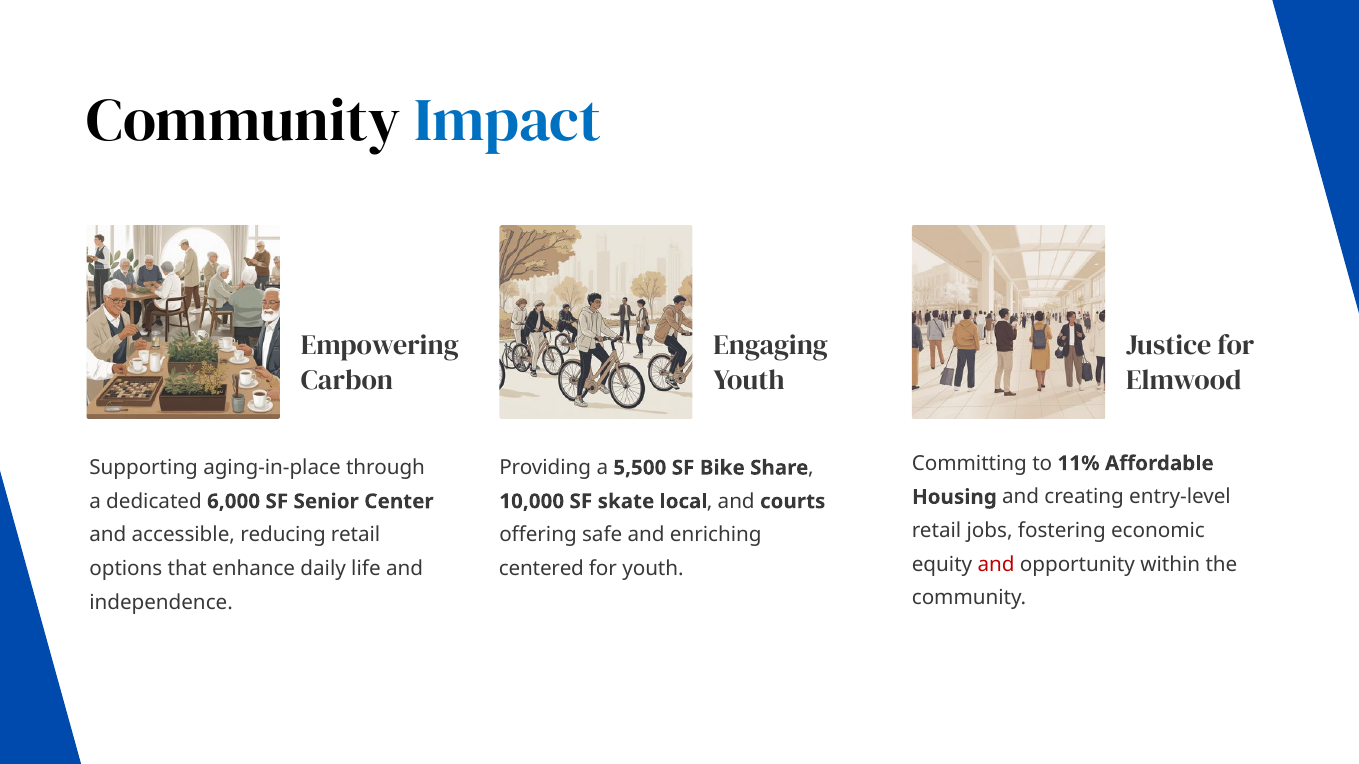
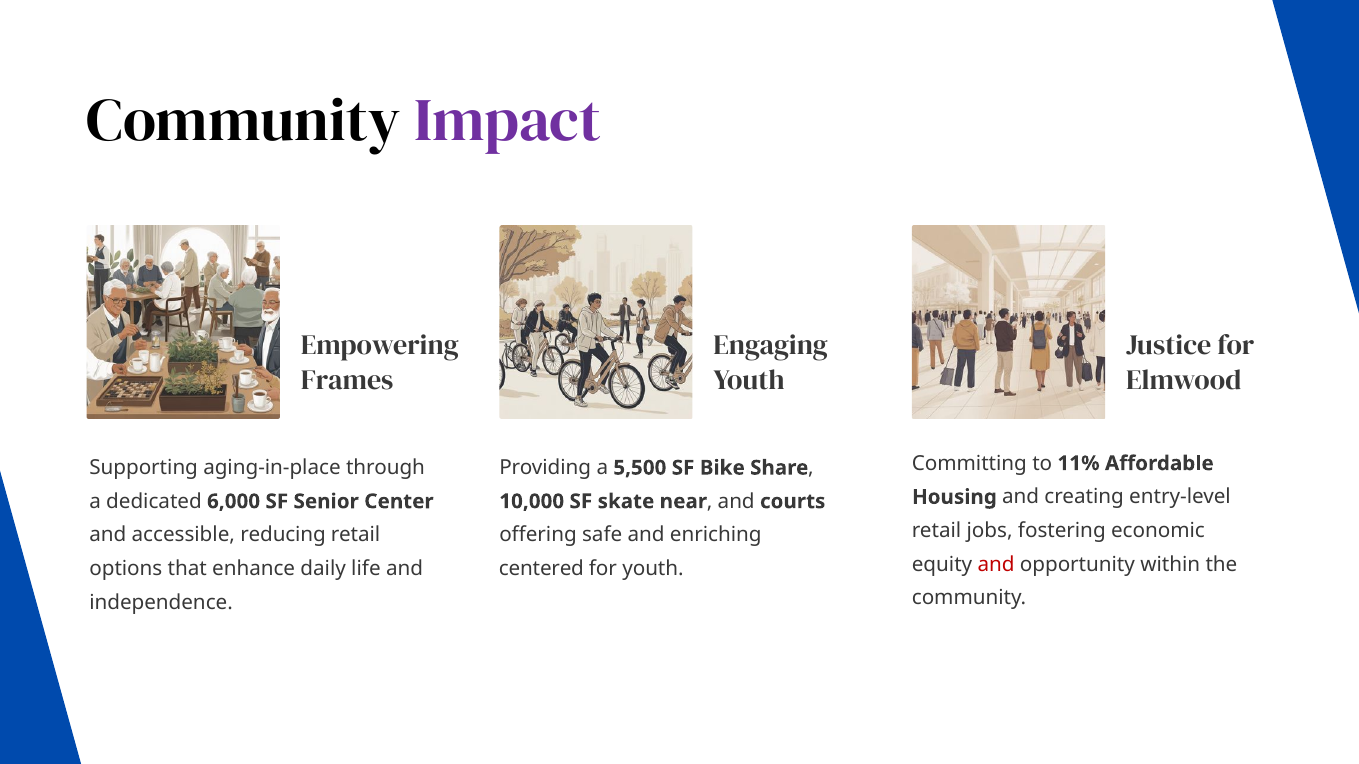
Impact colour: blue -> purple (508, 120)
Carbon: Carbon -> Frames (347, 381)
local: local -> near (683, 502)
